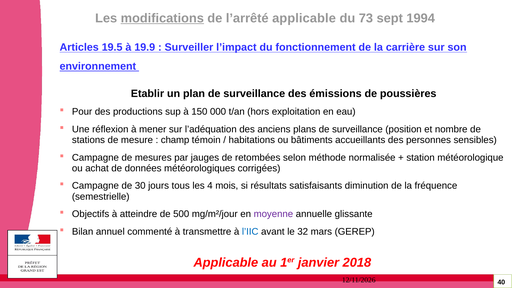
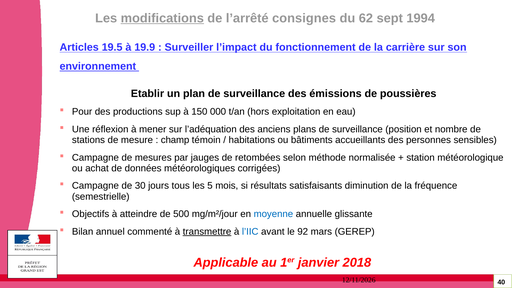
l’arrêté applicable: applicable -> consignes (304, 18)
73: 73 -> 62 (366, 18)
4: 4 -> 5 (210, 186)
moyenne colour: purple -> blue (273, 214)
transmettre underline: none -> present (207, 232)
32: 32 -> 92 (303, 232)
